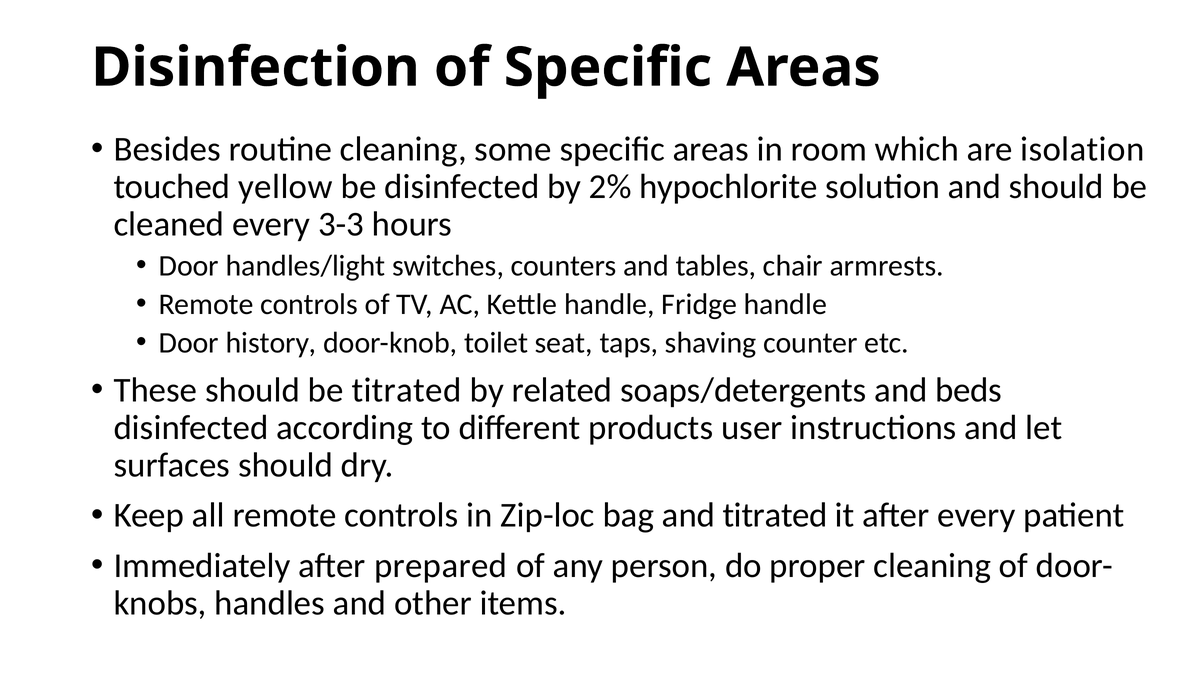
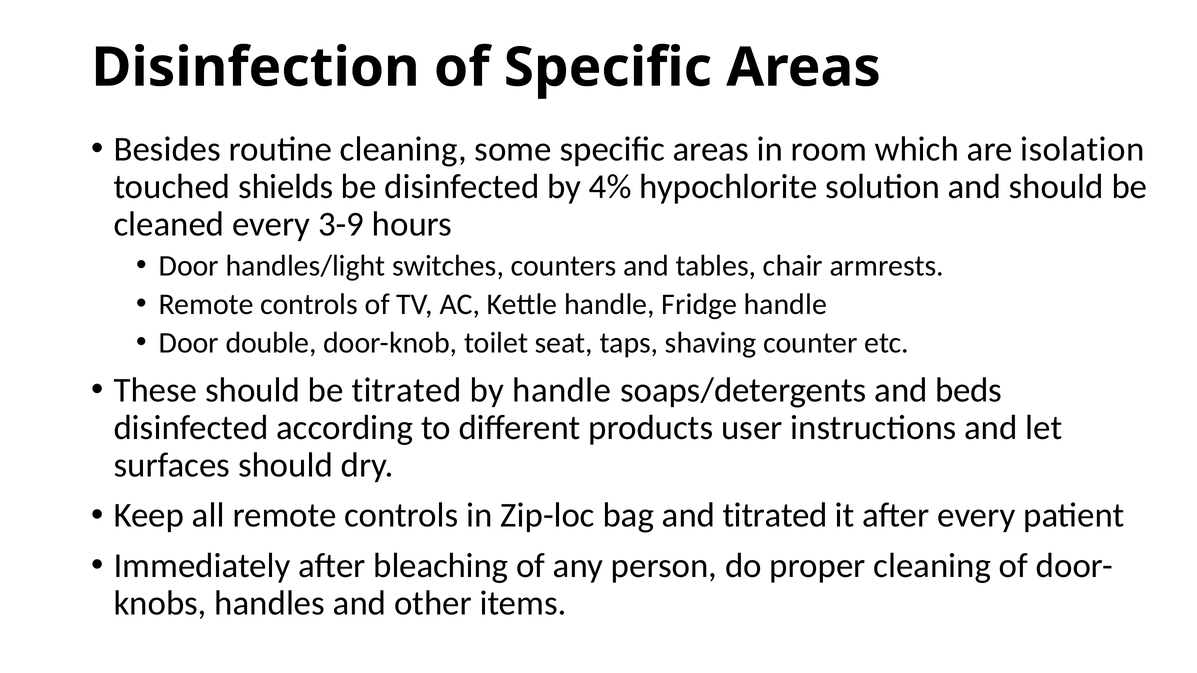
yellow: yellow -> shields (286, 187)
2%: 2% -> 4% (610, 187)
3-3: 3-3 -> 3-9 (341, 225)
history: history -> double (271, 343)
by related: related -> handle (562, 390)
prepared: prepared -> bleaching (441, 566)
